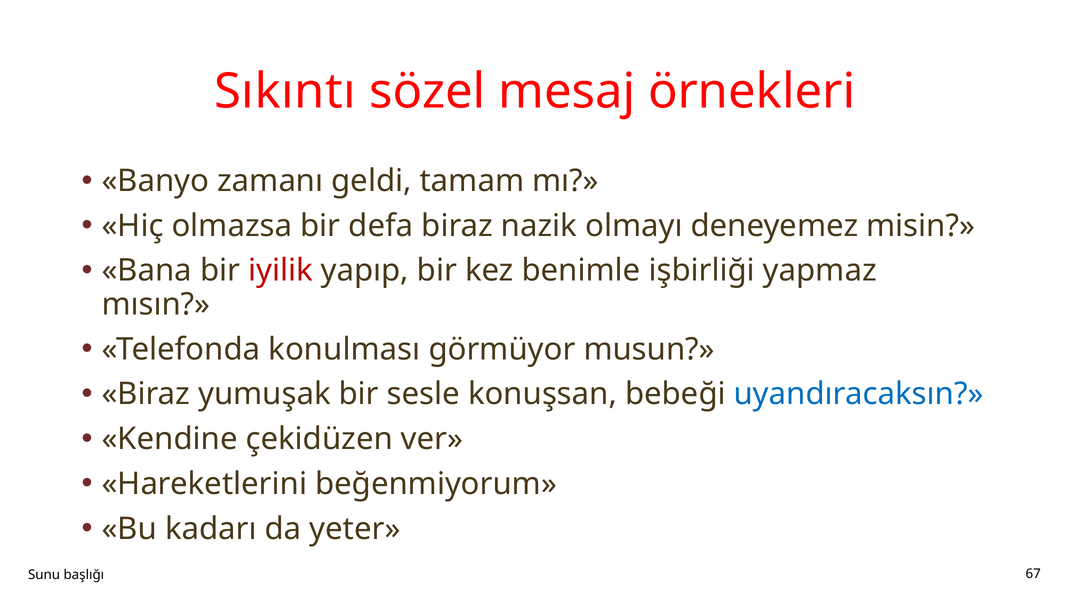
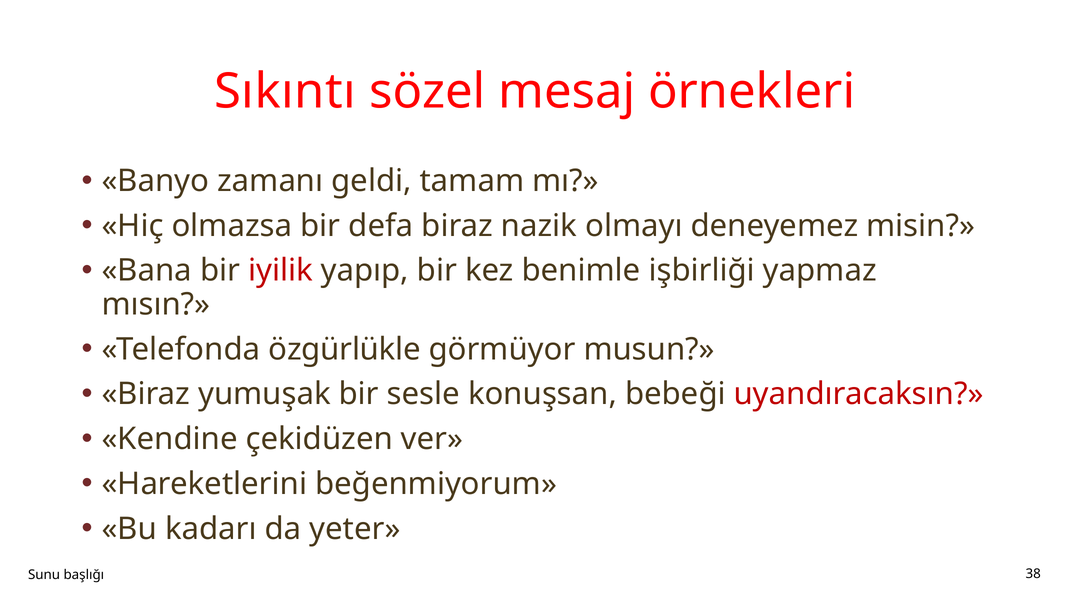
konulması: konulması -> özgürlükle (345, 349)
uyandıracaksın colour: blue -> red (859, 394)
67: 67 -> 38 (1033, 574)
